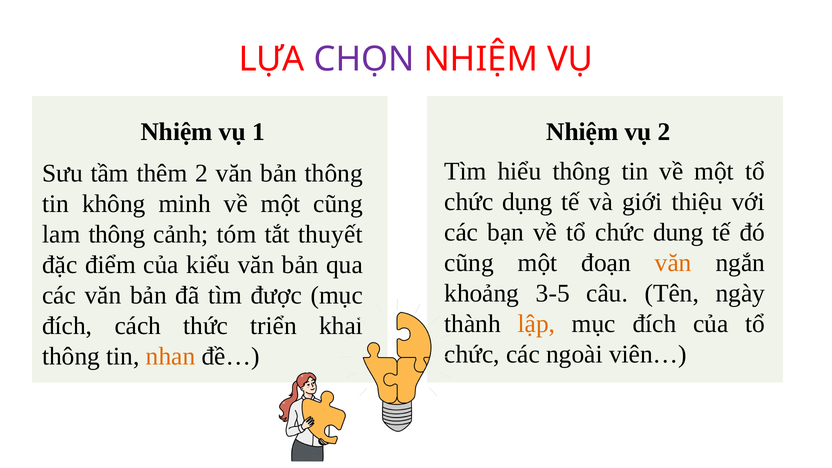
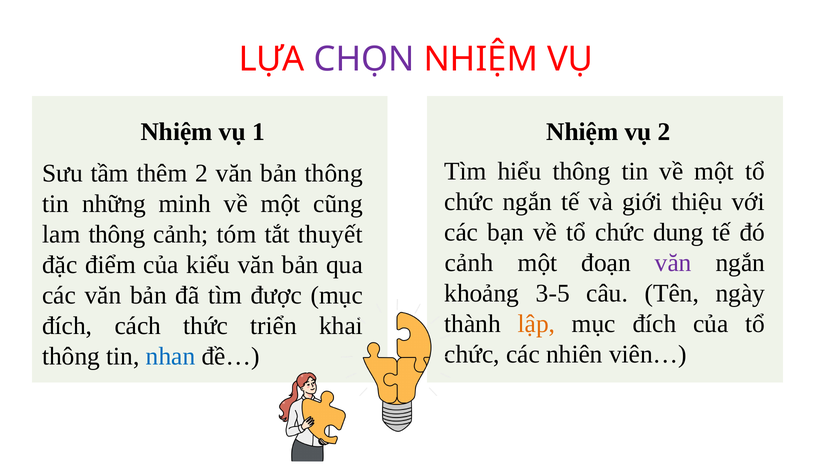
chức dụng: dụng -> ngắn (527, 202)
không: không -> những (114, 204)
cũng: cũng -> cảnh (469, 263)
văn colour: orange -> purple (673, 263)
ngoài: ngoài -> nhiên (574, 354)
nhan colour: orange -> blue (171, 356)
